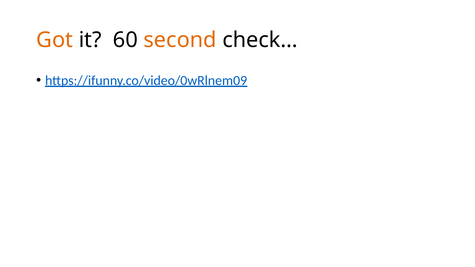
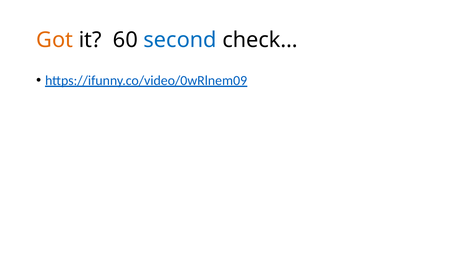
second colour: orange -> blue (180, 40)
